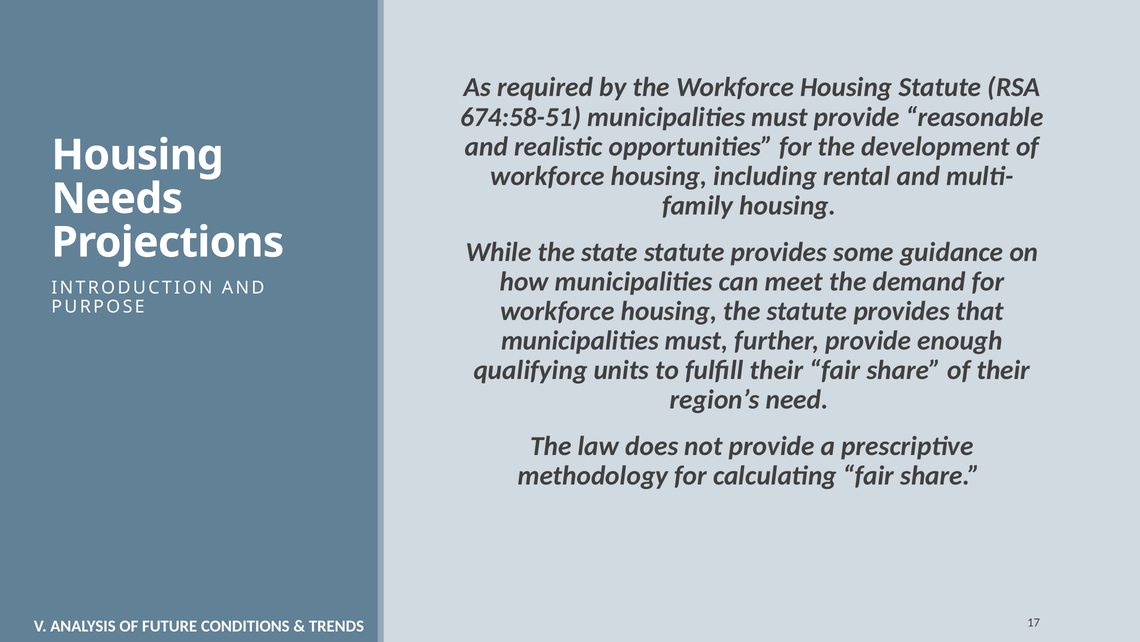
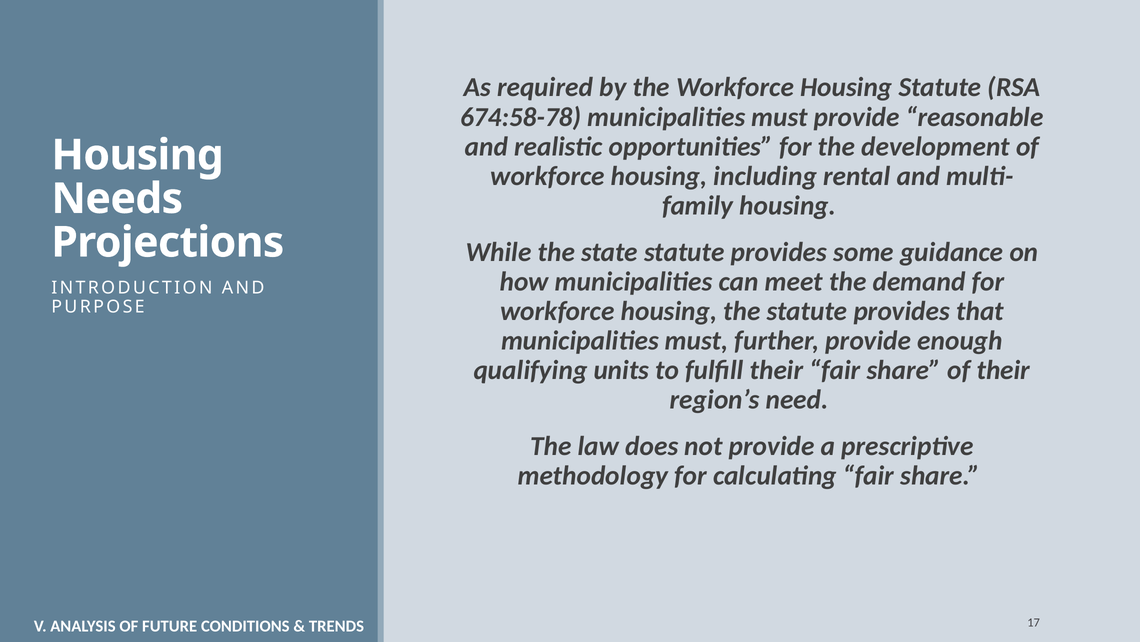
674:58-51: 674:58-51 -> 674:58-78 (521, 117)
